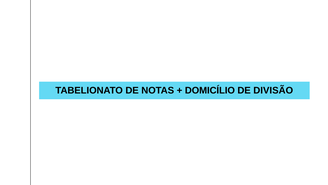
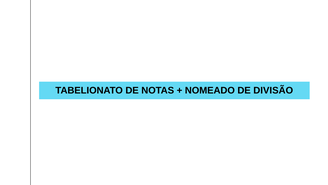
DOMICÍLIO: DOMICÍLIO -> NOMEADO (210, 90)
